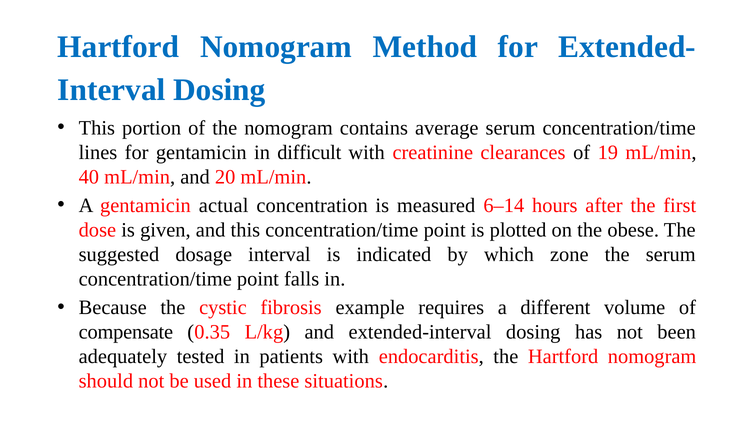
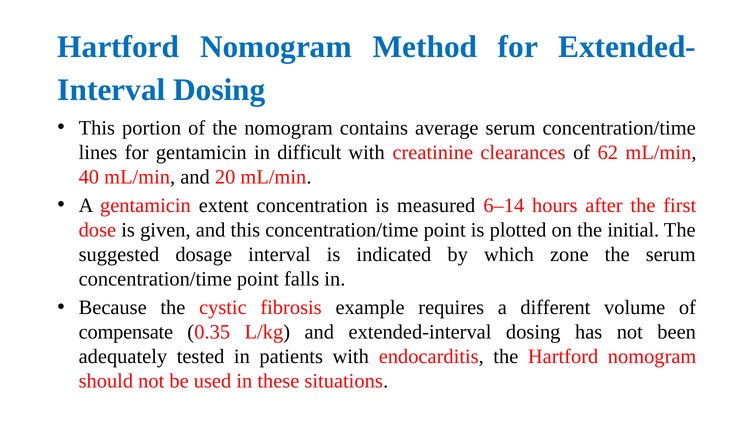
19: 19 -> 62 (608, 152)
actual: actual -> extent (224, 205)
obese: obese -> initial (633, 230)
